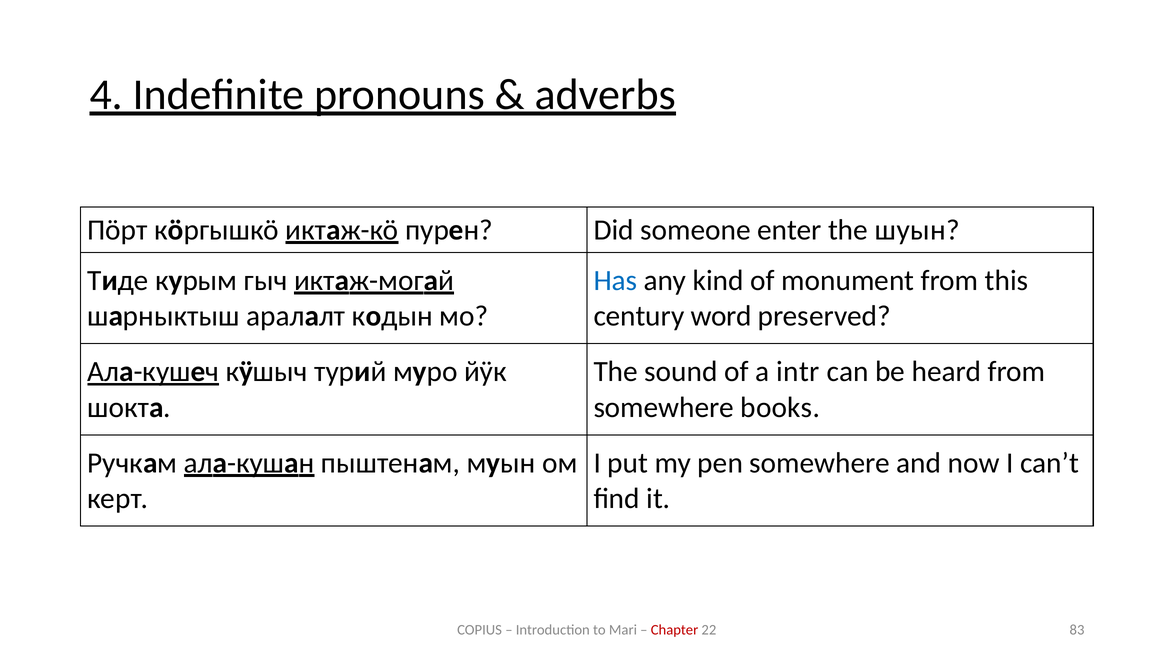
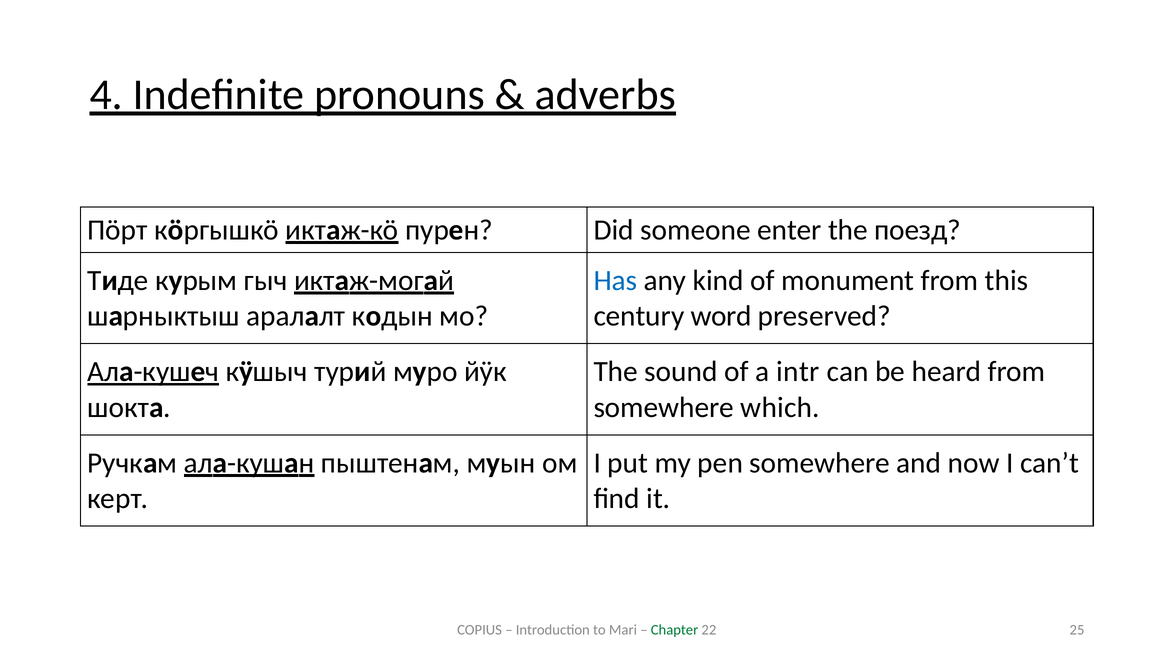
шуын: шуын -> поезд (918, 230)
books: books -> which (780, 408)
Chapter colour: red -> green (675, 631)
83: 83 -> 25 (1077, 631)
